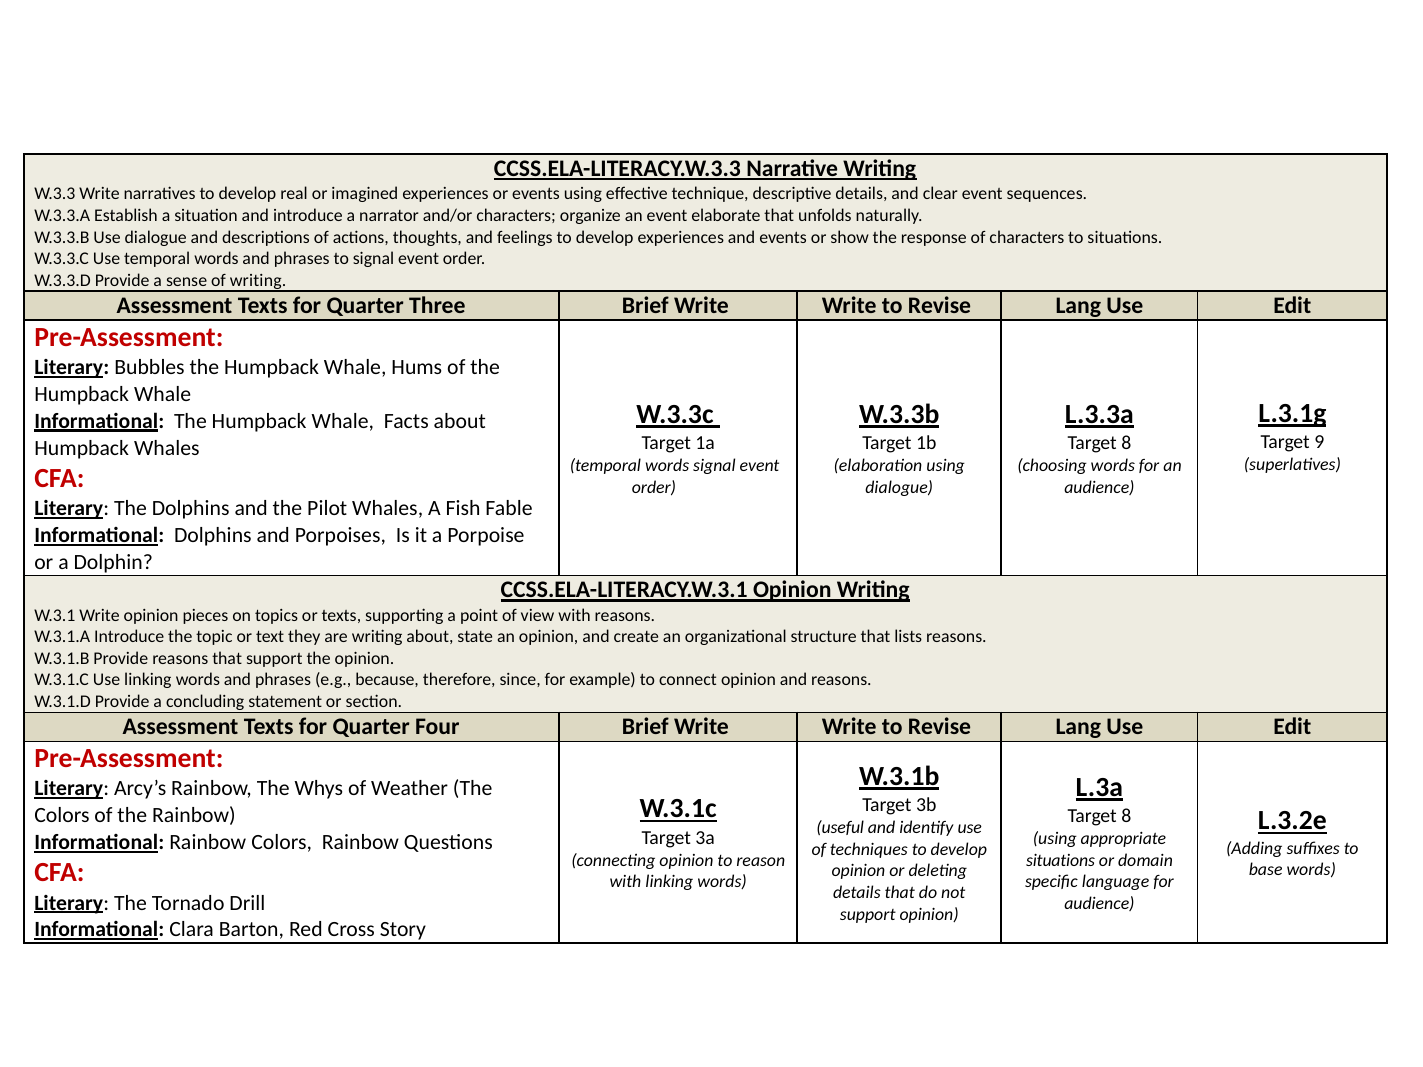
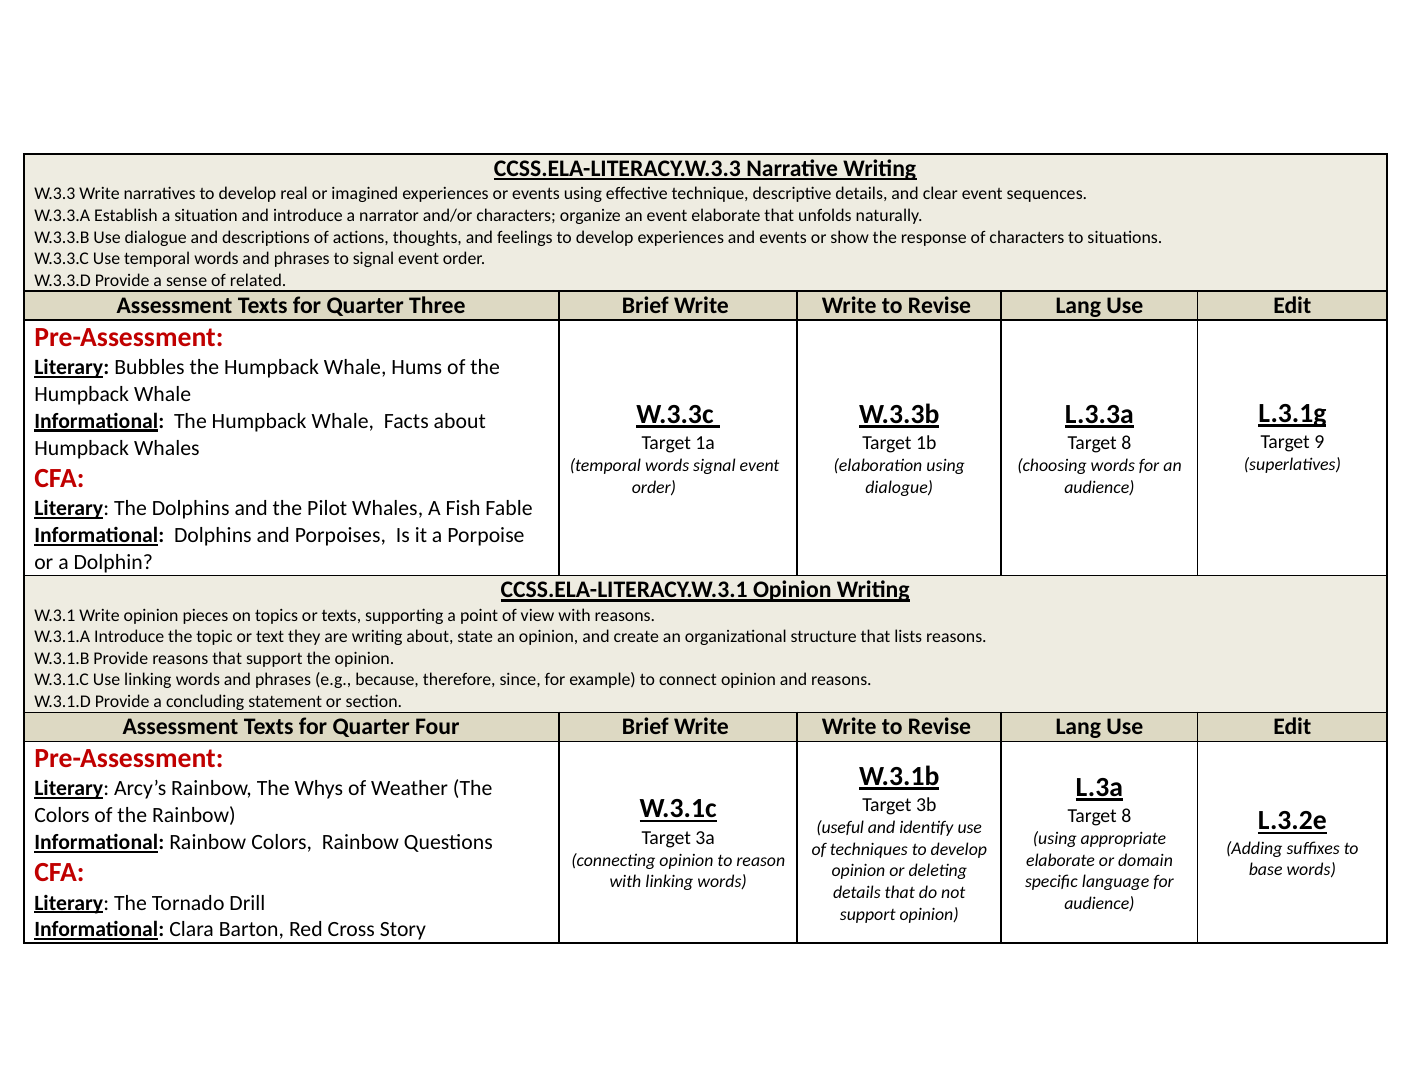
of writing: writing -> related (258, 281)
situations: situations -> elaborate (1061, 860)
